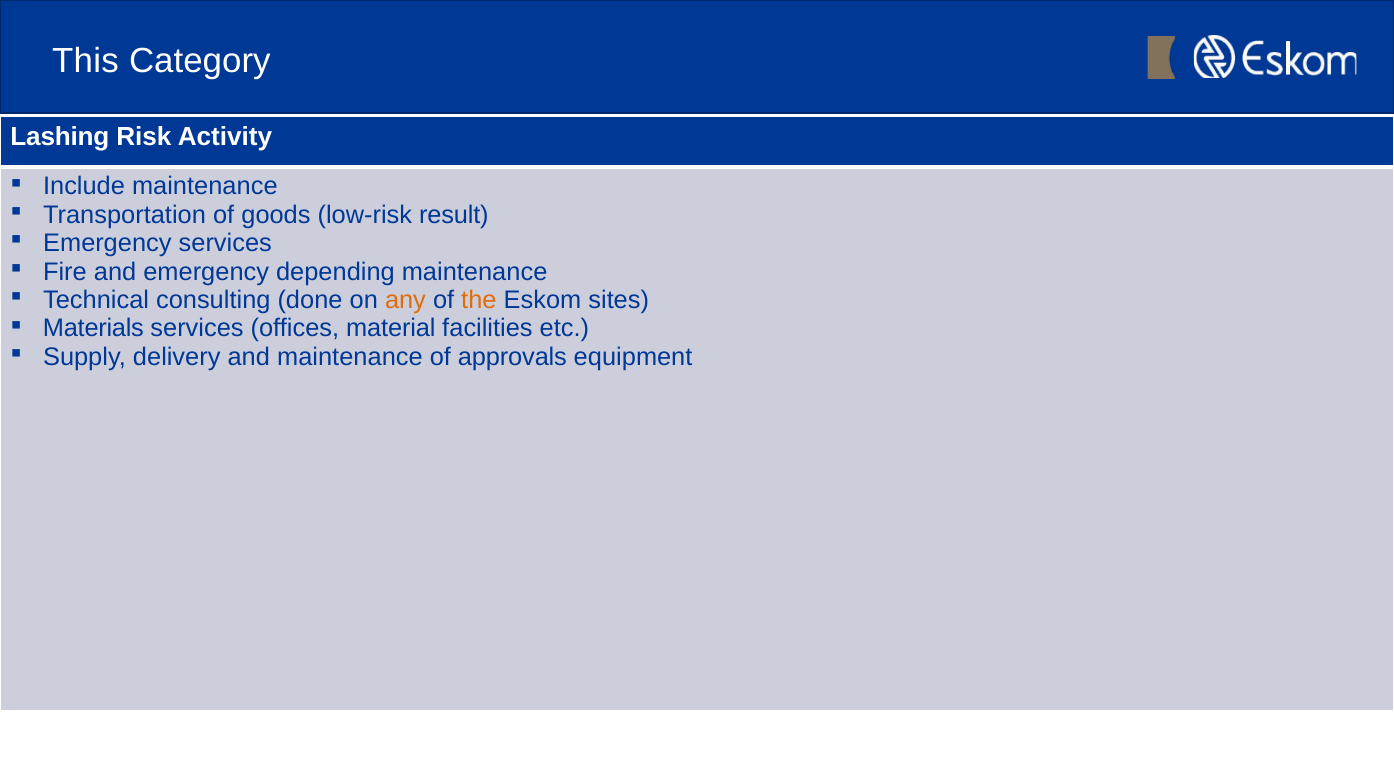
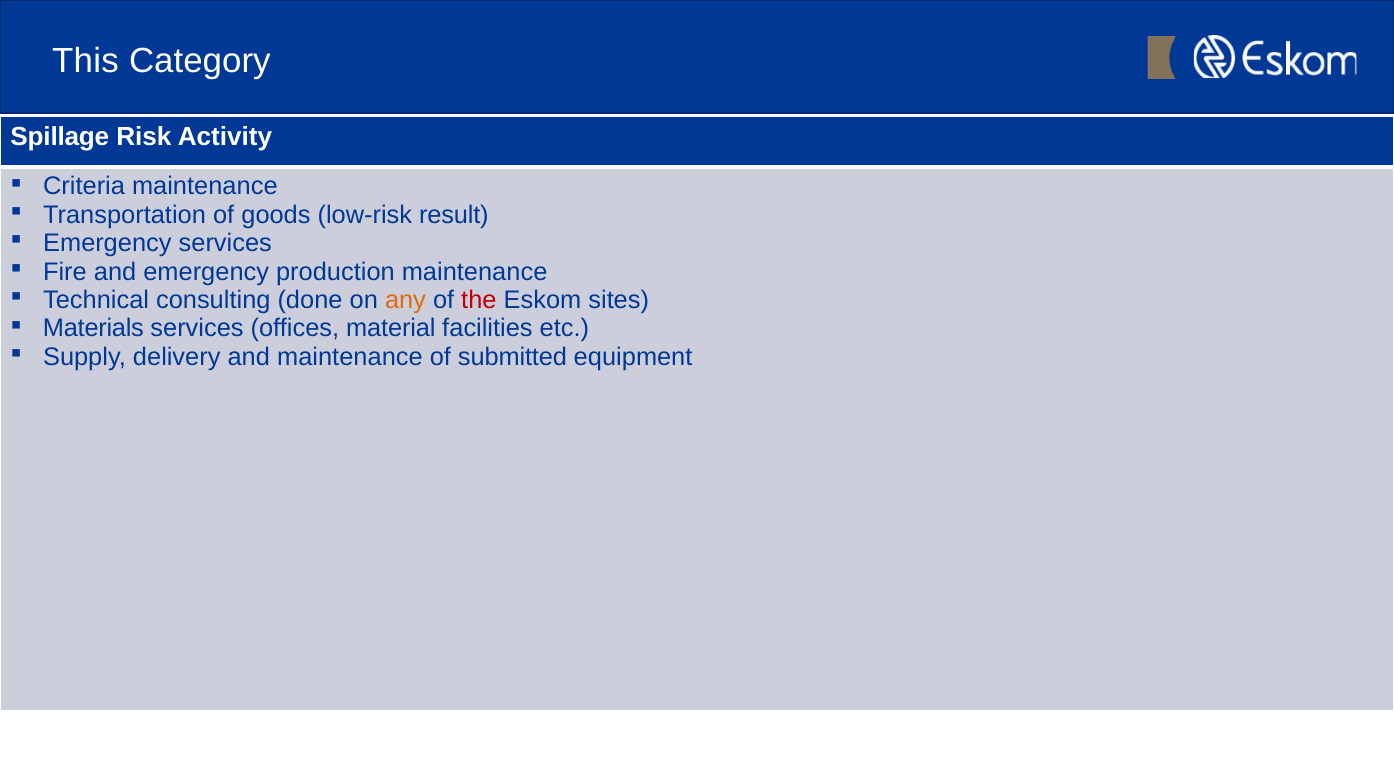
Lashing: Lashing -> Spillage (60, 137)
Include: Include -> Criteria (84, 187)
depending: depending -> production (335, 272)
the colour: orange -> red (479, 300)
approvals: approvals -> submitted (512, 357)
